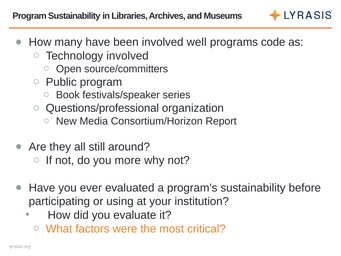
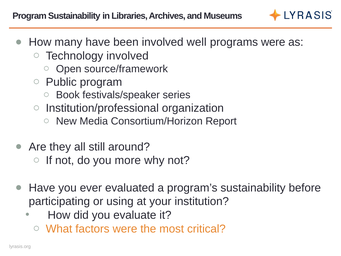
programs code: code -> were (273, 42)
source/committers: source/committers -> source/framework (126, 69)
Questions/professional: Questions/professional -> Institution/professional (102, 108)
